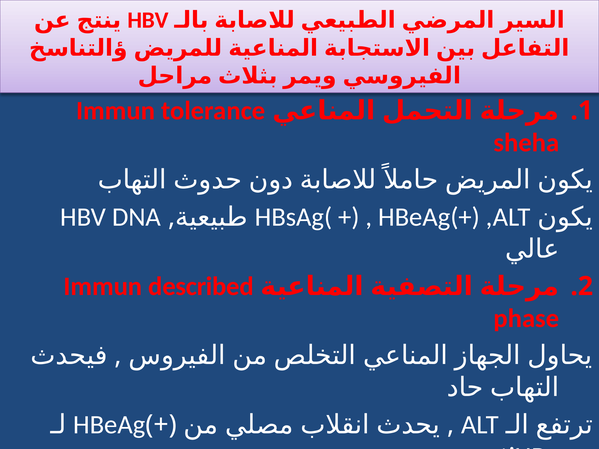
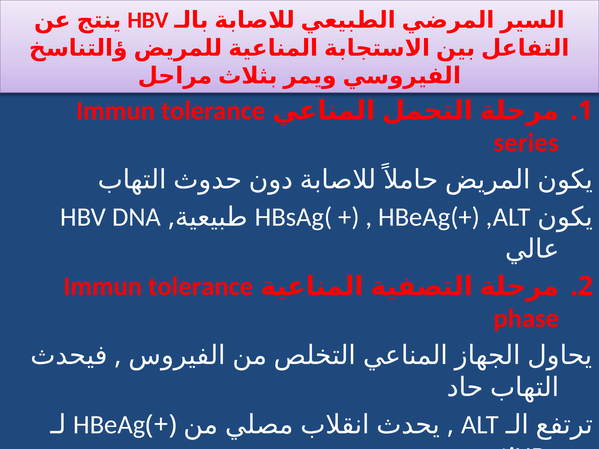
sheha: sheha -> series (526, 143)
described: described -> tolerance (201, 286)
